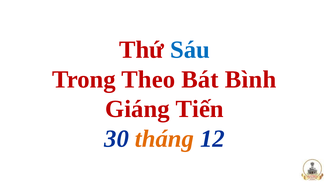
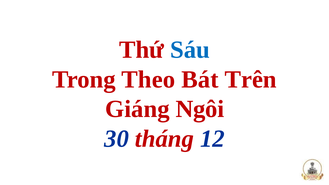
Bình: Bình -> Trên (251, 79)
Tiến: Tiến -> Ngôi (200, 109)
tháng colour: orange -> red (164, 139)
